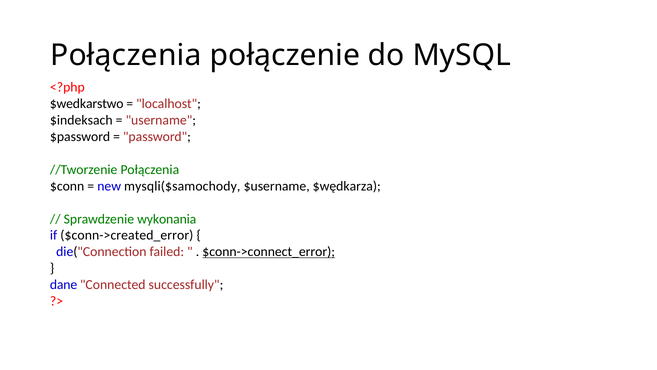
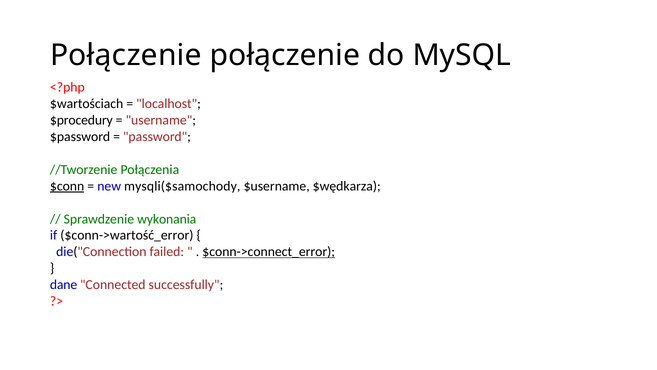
Połączenia: Połączenia -> Połączenie (126, 55)
$wedkarstwo: $wedkarstwo -> $wartościach (87, 104)
$indeksach: $indeksach -> $procedury (81, 120)
$conn underline: none -> present (67, 186)
$conn->created_error: $conn->created_error -> $conn->wartość_error (127, 235)
